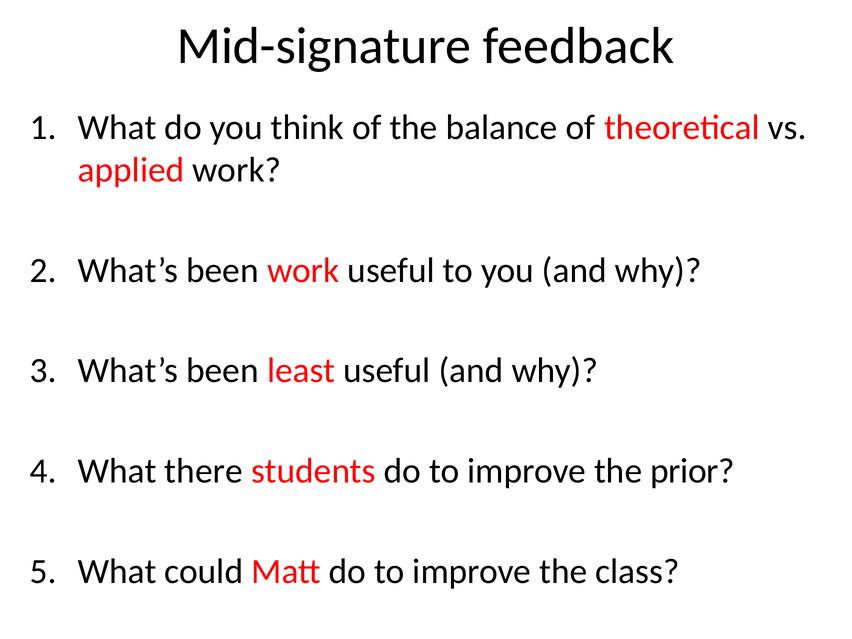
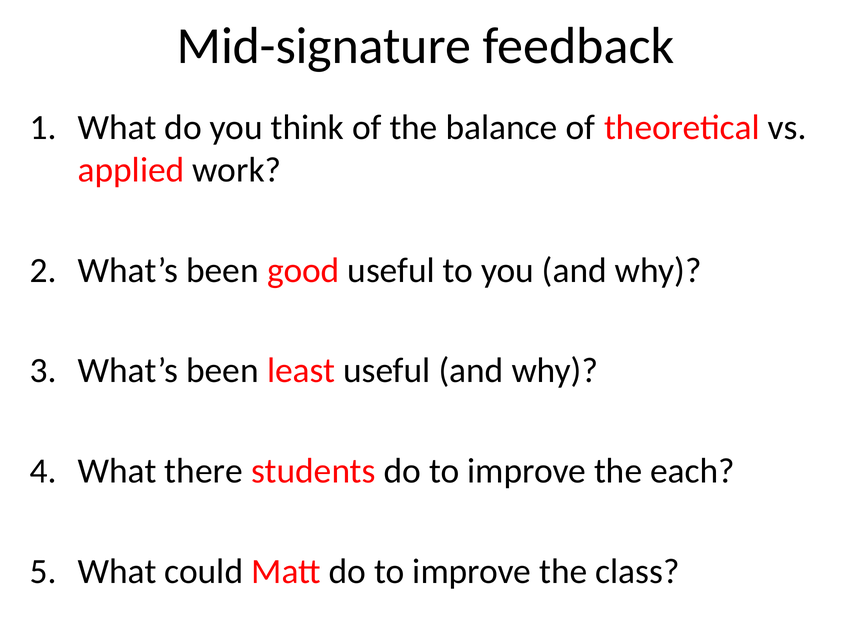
been work: work -> good (303, 270)
prior: prior -> each (692, 471)
